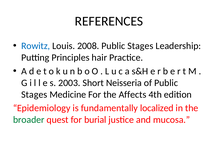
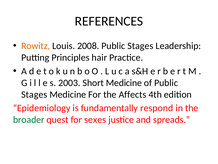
Rowitz colour: blue -> orange (36, 46)
Short Neisseria: Neisseria -> Medicine (124, 83)
localized: localized -> respond (157, 108)
burial: burial -> sexes (95, 119)
mucosa: mucosa -> spreads (172, 119)
